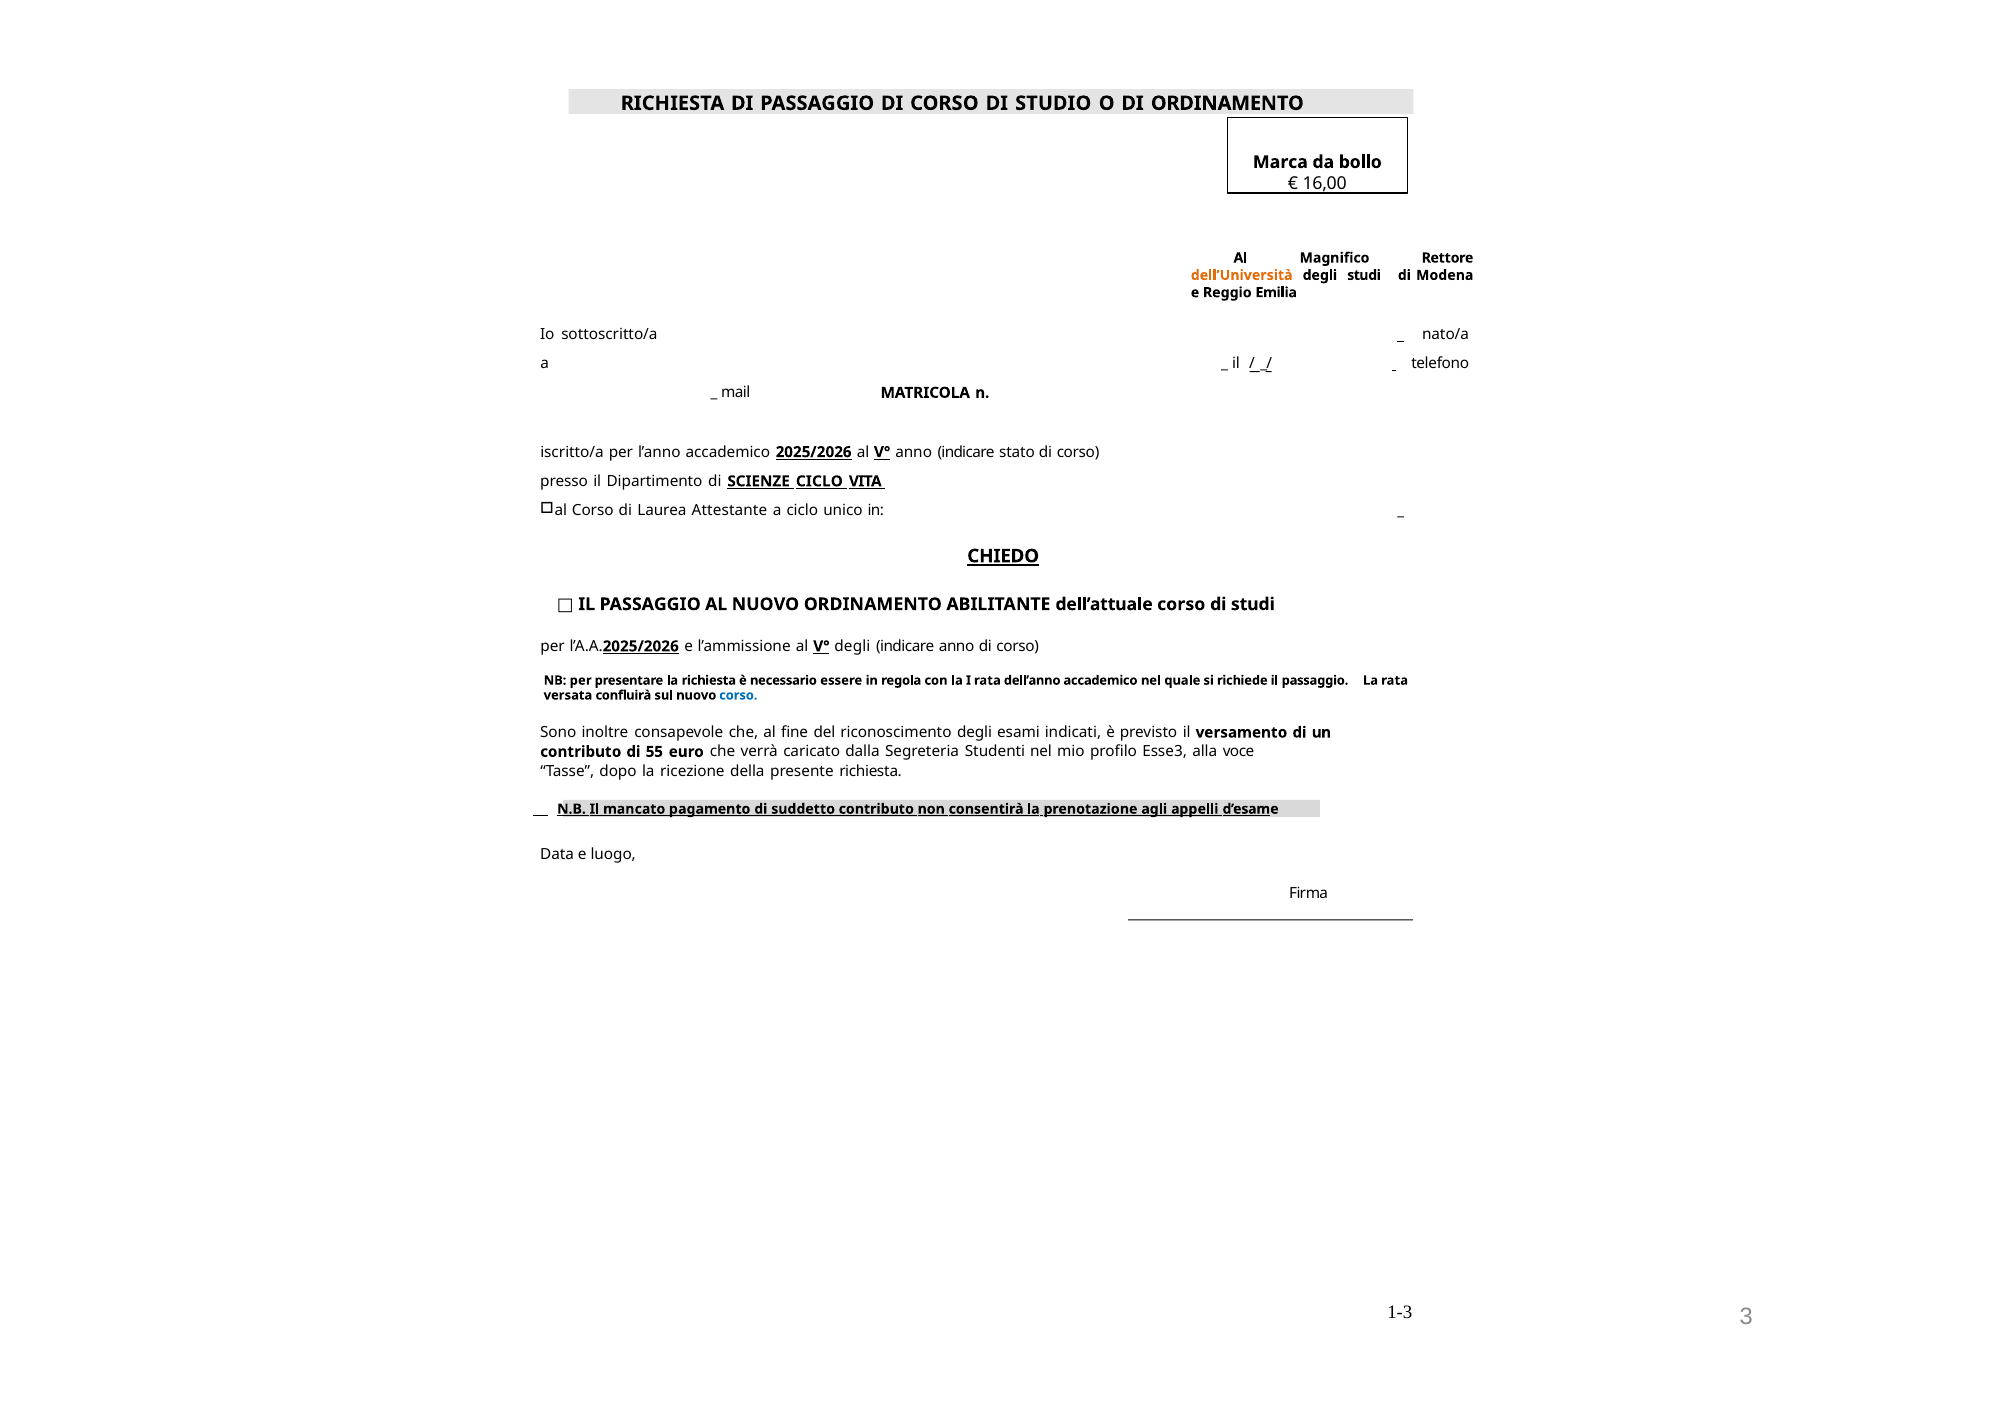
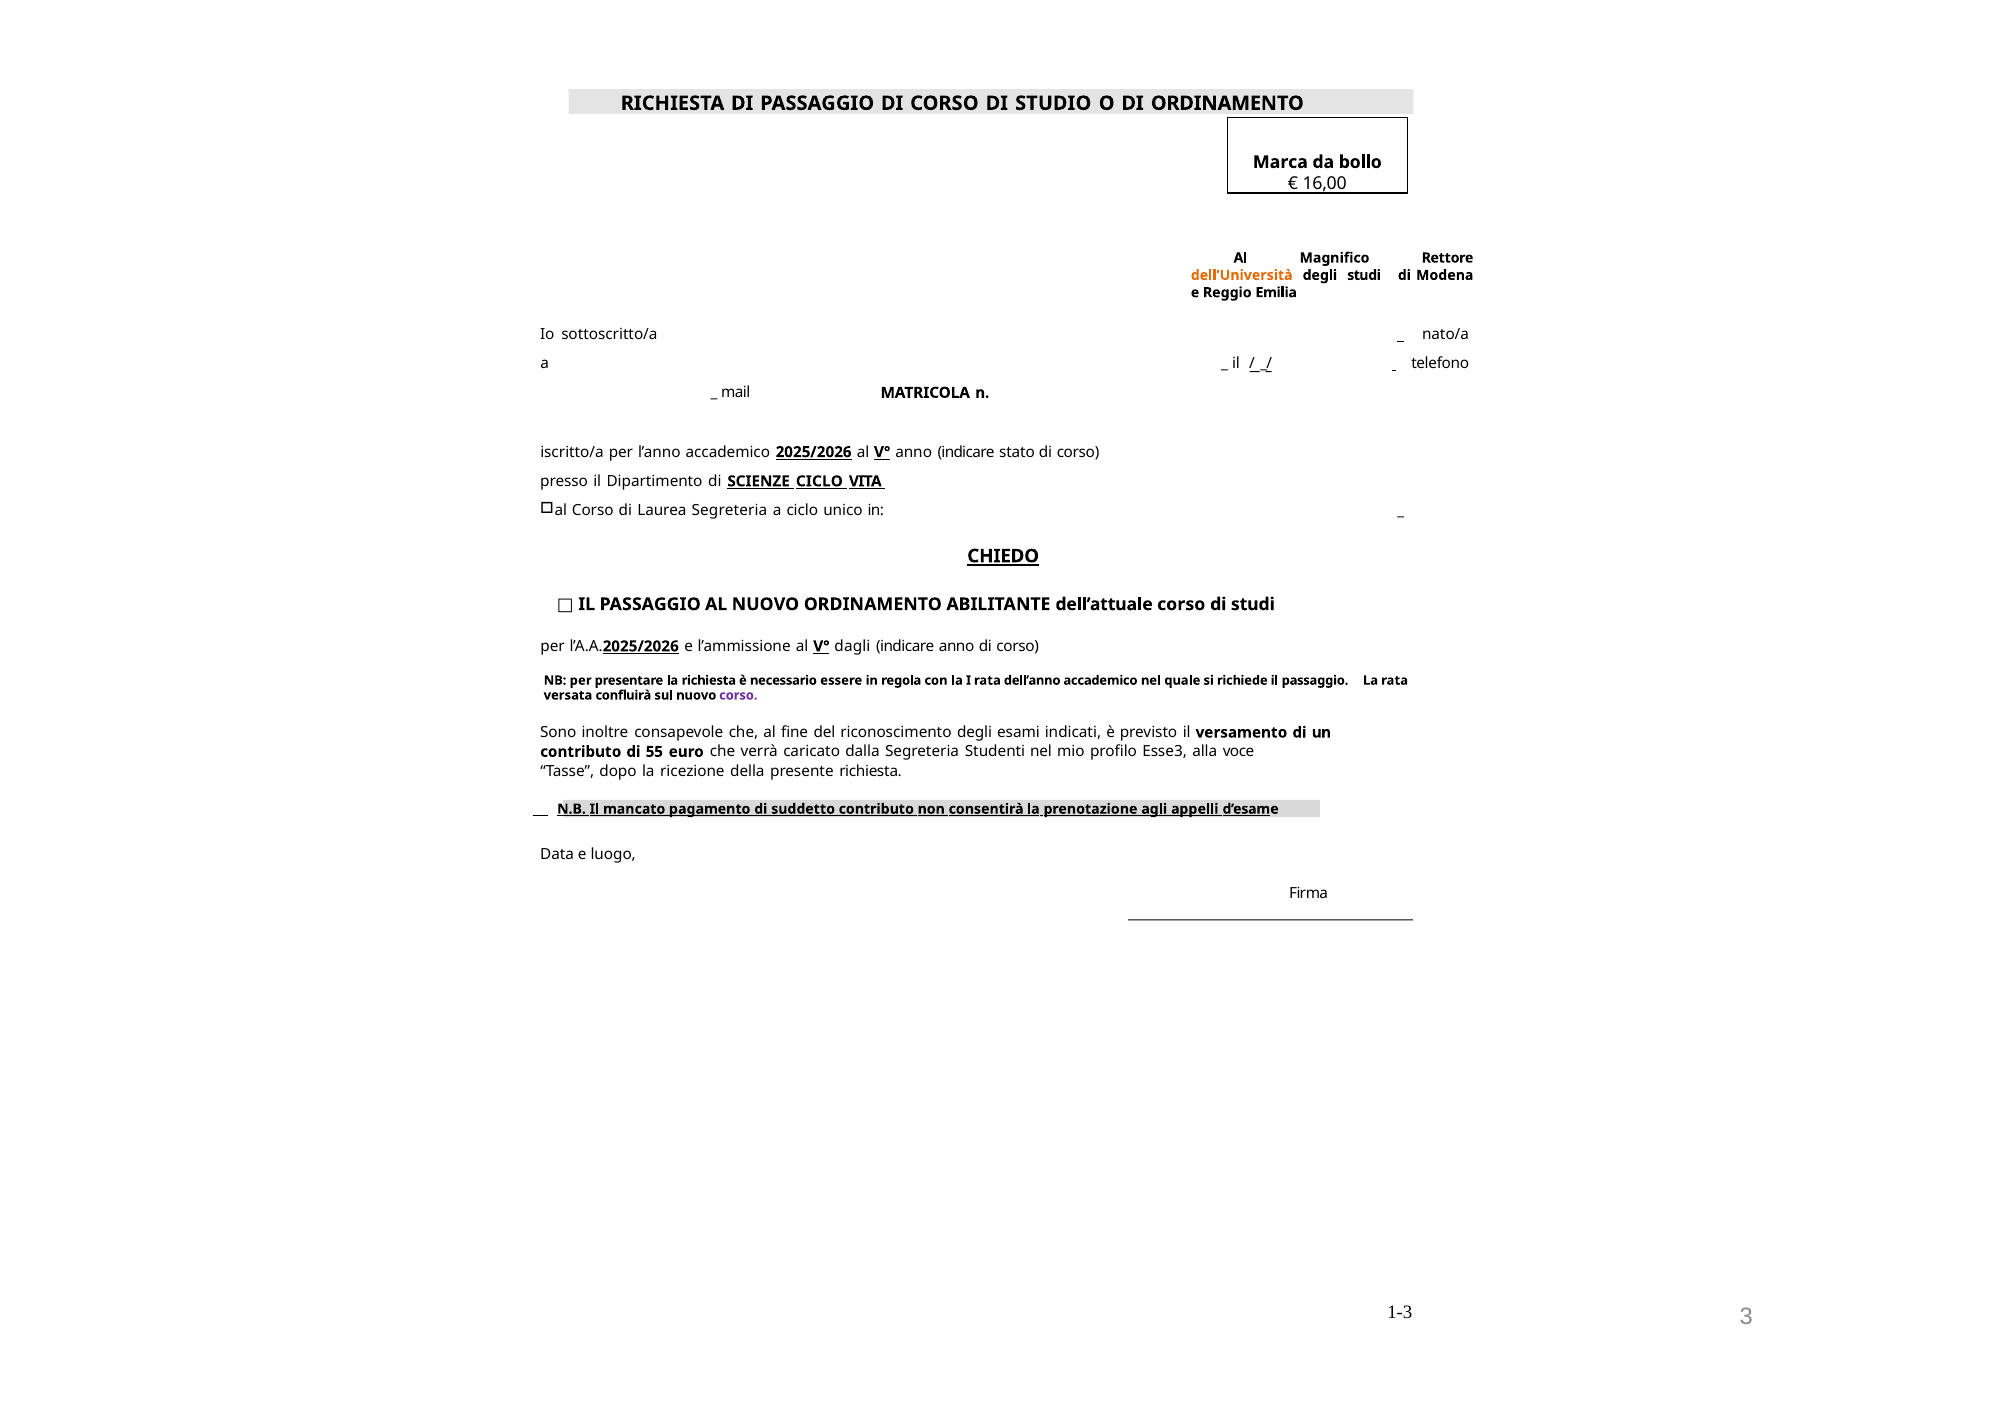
Laurea Attestante: Attestante -> Segreteria (729, 510)
V° degli: degli -> dagli (852, 646)
corso colour: blue -> purple (738, 695)
